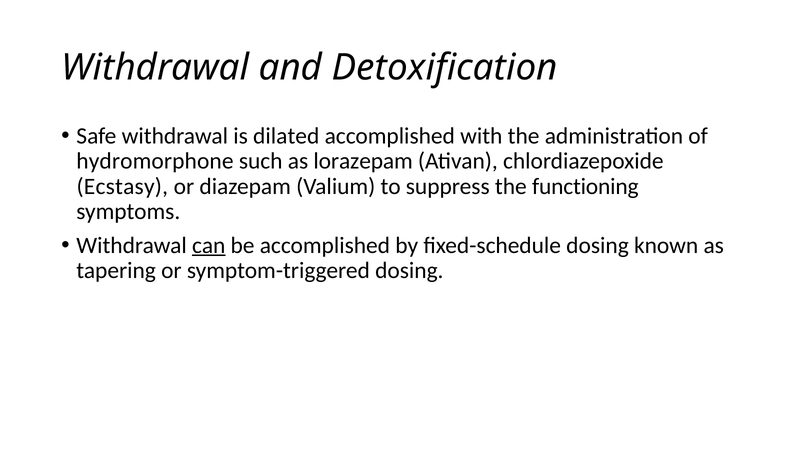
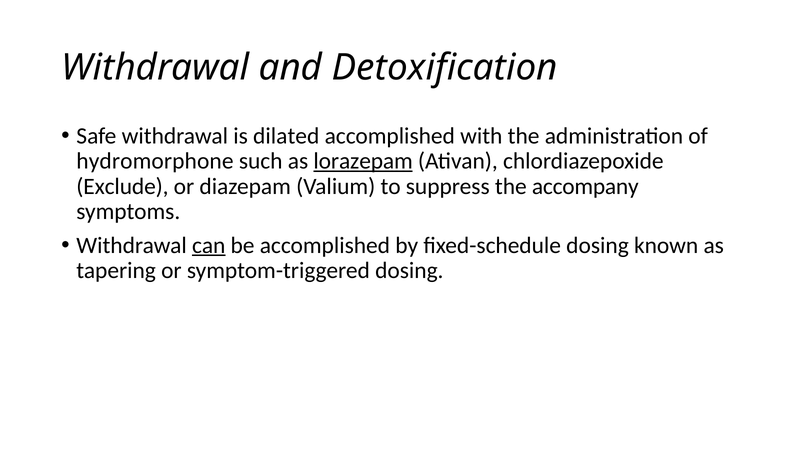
lorazepam underline: none -> present (363, 161)
Ecstasy: Ecstasy -> Exclude (122, 186)
functioning: functioning -> accompany (585, 186)
